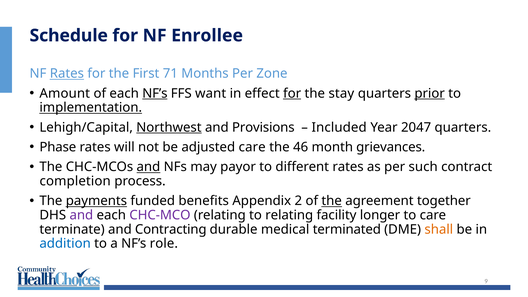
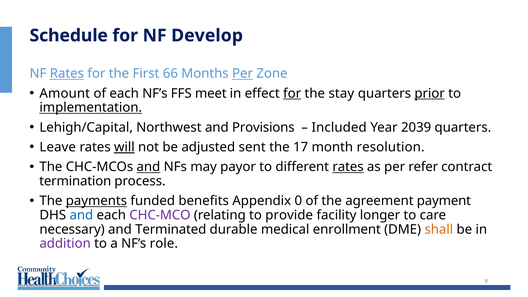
Enrollee: Enrollee -> Develop (207, 36)
71: 71 -> 66 (170, 74)
Per underline: none -> present (243, 74)
NF’s underline: present -> none (155, 93)
want: want -> meet (211, 93)
Northwest underline: present -> none (169, 127)
2047: 2047 -> 2039 (416, 127)
Phase: Phase -> Leave (58, 147)
will underline: none -> present (124, 147)
adjusted care: care -> sent (252, 147)
46: 46 -> 17 (301, 147)
grievances: grievances -> resolution (391, 147)
rates underline: none -> present (348, 167)
such: such -> refer (423, 167)
completion: completion -> termination (75, 181)
2: 2 -> 0 (298, 201)
the underline: present -> none (332, 201)
together: together -> payment (444, 201)
and colour: purple -> blue (81, 215)
to relating: relating -> provide (289, 215)
terminate: terminate -> necessary (72, 229)
Contracting: Contracting -> Terminated (171, 229)
terminated: terminated -> enrollment (347, 229)
addition colour: blue -> purple (65, 244)
